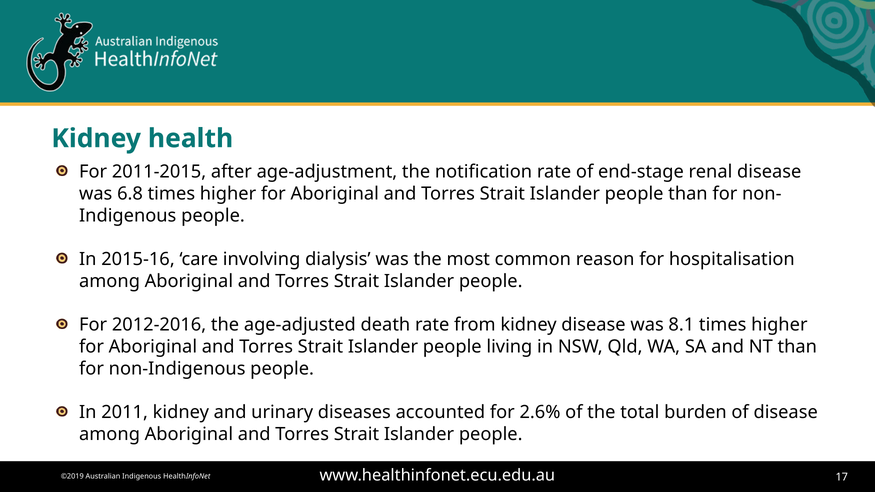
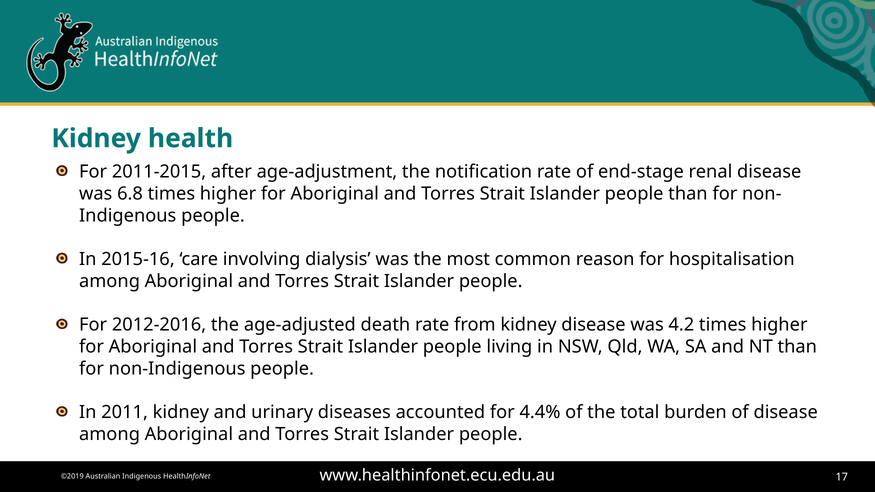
8.1: 8.1 -> 4.2 (681, 325)
2.6%: 2.6% -> 4.4% (540, 413)
